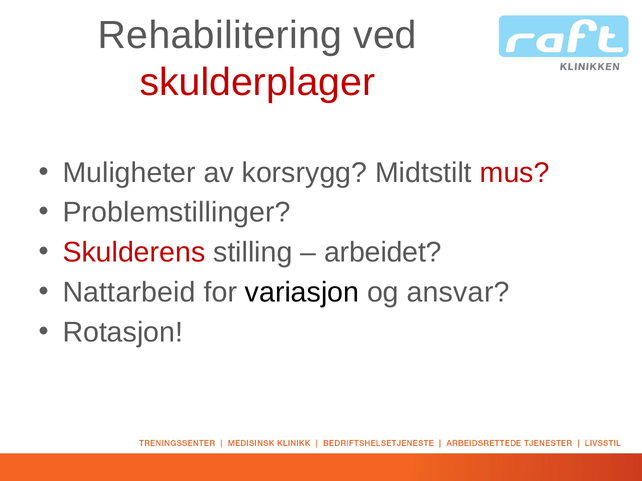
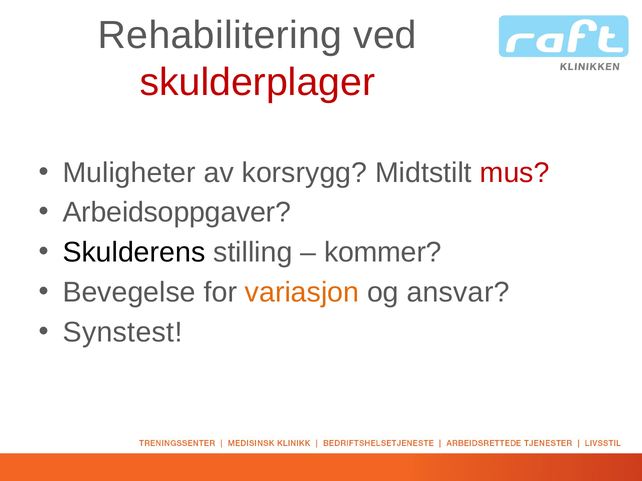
Problemstillinger: Problemstillinger -> Arbeidsoppgaver (177, 213)
Skulderens colour: red -> black (134, 253)
arbeidet: arbeidet -> kommer (383, 253)
Nattarbeid: Nattarbeid -> Bevegelse (129, 293)
variasjon colour: black -> orange (302, 293)
Rotasjon: Rotasjon -> Synstest (123, 333)
